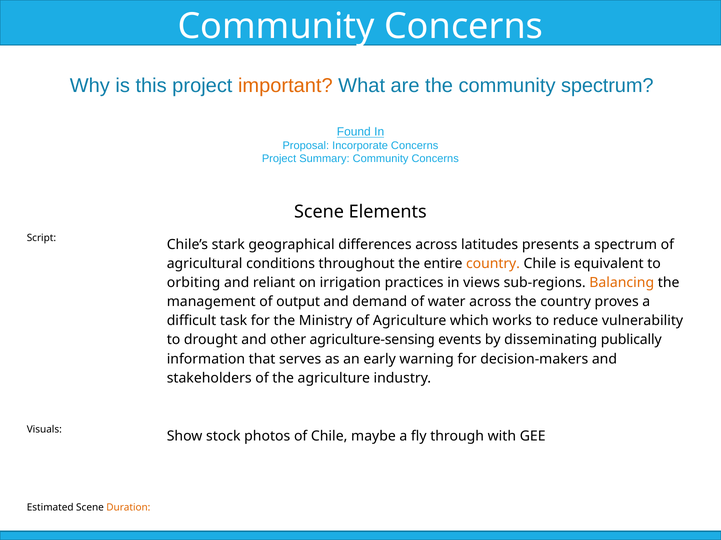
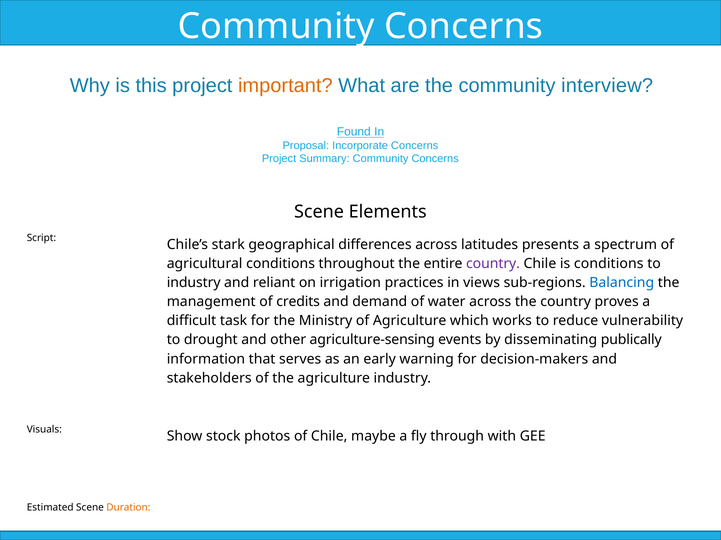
community spectrum: spectrum -> interview (607, 86)
country colour: orange -> purple (493, 264)
is equivalent: equivalent -> conditions (609, 264)
orbiting: orbiting -> industry (194, 283)
Balancing colour: orange -> blue (622, 283)
output: output -> credits (298, 302)
